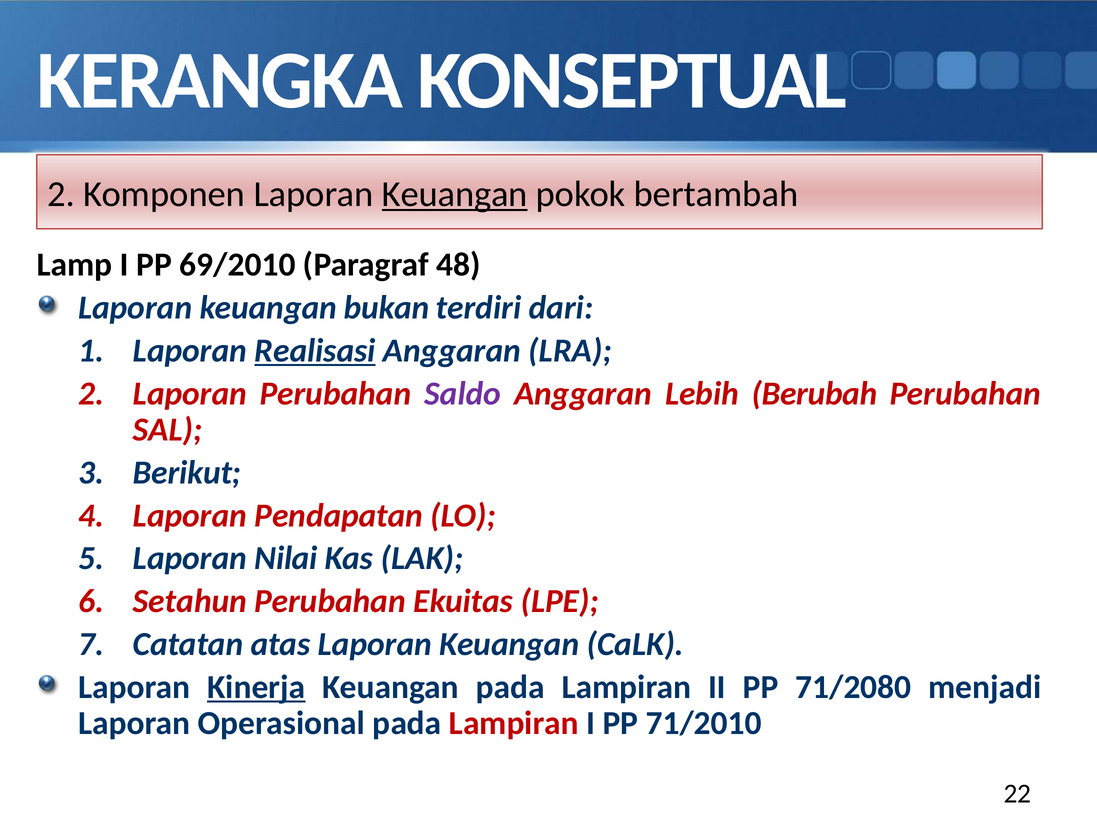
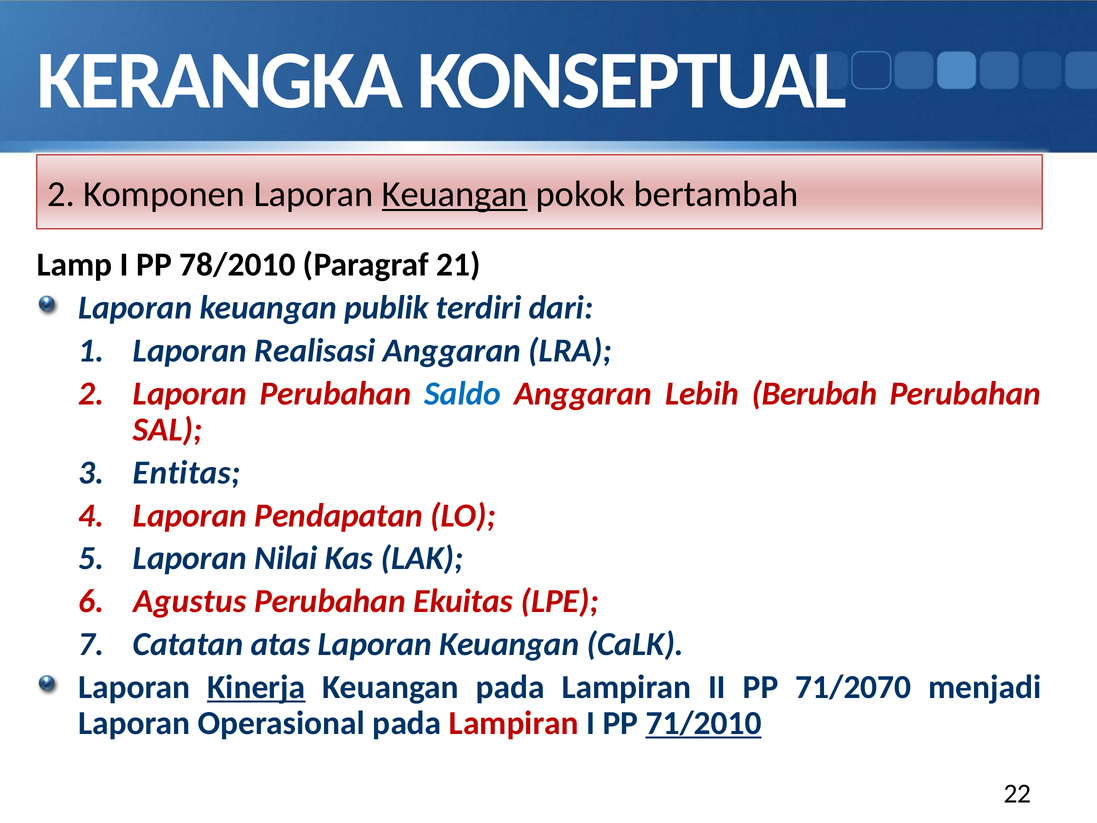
69/2010: 69/2010 -> 78/2010 (237, 265)
48: 48 -> 21 (458, 265)
bukan: bukan -> publik (387, 308)
Realisasi underline: present -> none (315, 350)
Saldo colour: purple -> blue (463, 393)
Berikut: Berikut -> Entitas (187, 472)
Setahun: Setahun -> Agustus (190, 601)
71/2080: 71/2080 -> 71/2070 (853, 687)
71/2010 underline: none -> present (704, 723)
